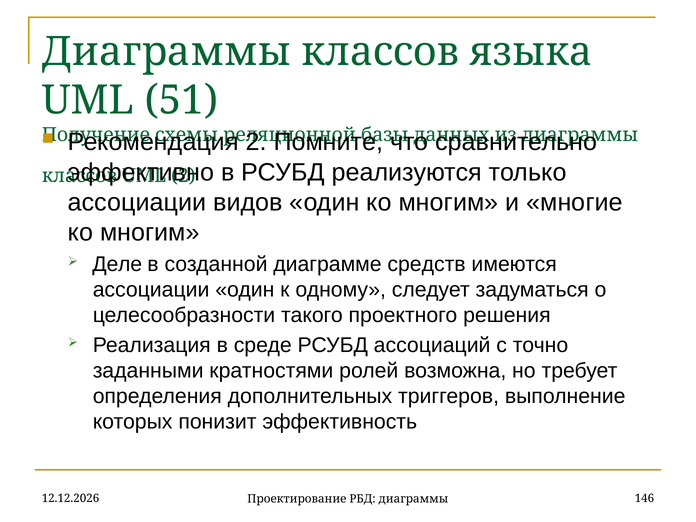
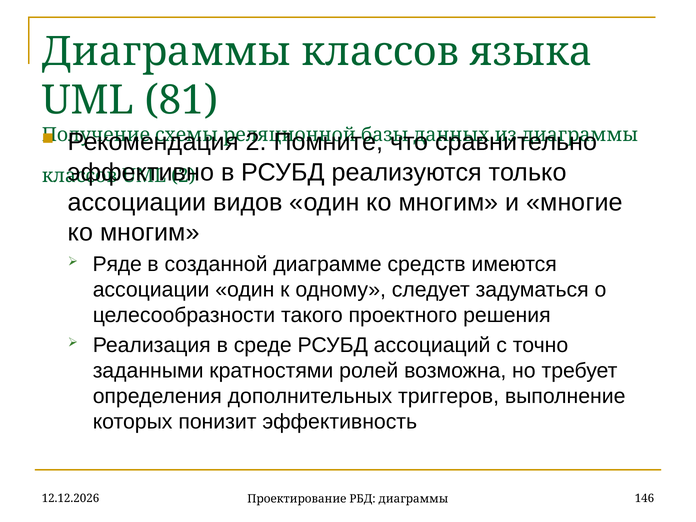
51: 51 -> 81 (181, 101)
Деле: Деле -> Ряде (117, 264)
